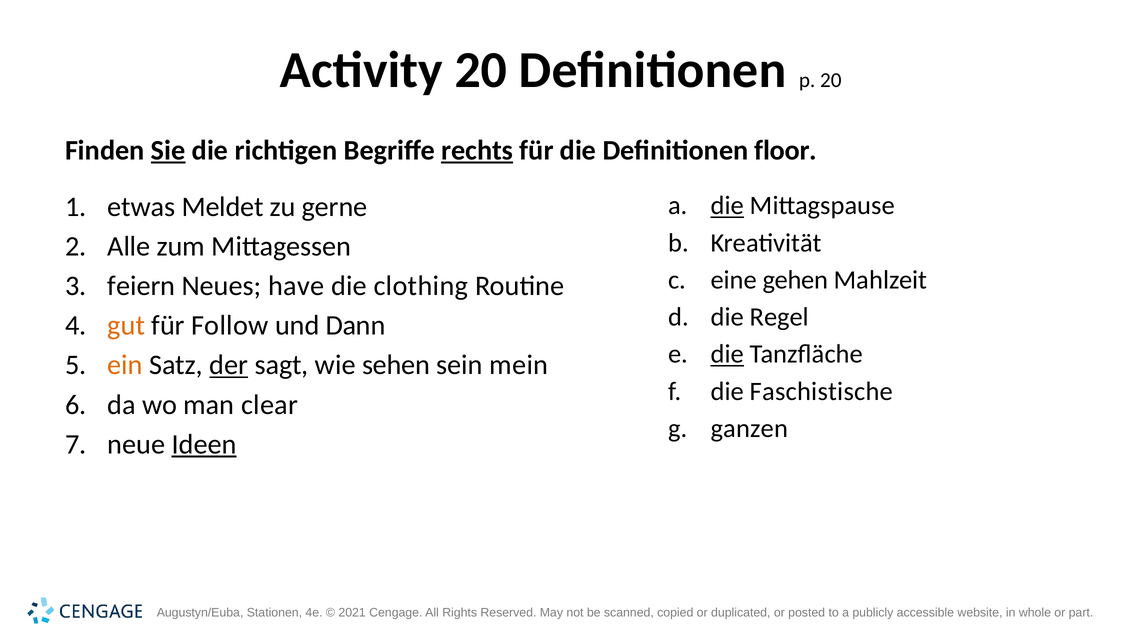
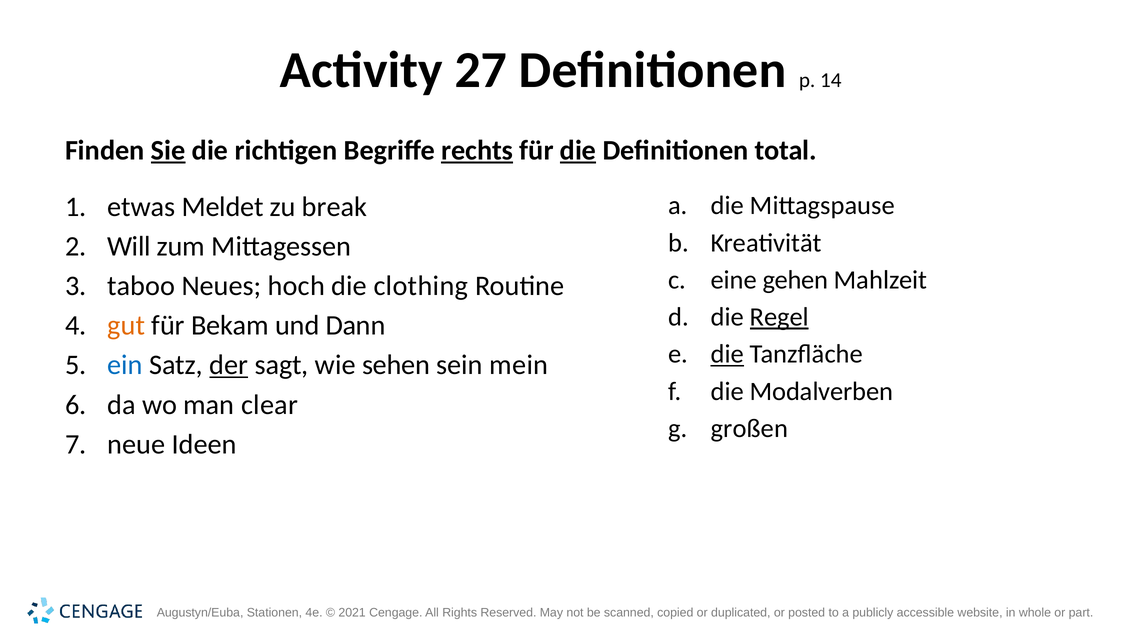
Activity 20: 20 -> 27 (481, 70)
p 20: 20 -> 14 (831, 80)
die underline: none -> present (578, 150)
floor: floor -> total (786, 150)
die underline: present -> none (727, 206)
gerne: gerne -> break (334, 207)
Alle: Alle -> Will (129, 247)
feiern: feiern -> taboo (141, 286)
have: have -> hoch (296, 286)
Regel underline: none -> present (779, 317)
Follow: Follow -> Bekam (230, 326)
ein colour: orange -> blue (125, 365)
Faschistische: Faschistische -> Modalverben (821, 391)
ganzen: ganzen -> großen (749, 429)
Ideen underline: present -> none (204, 444)
